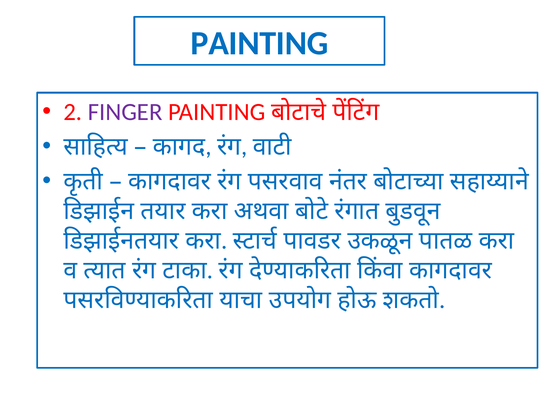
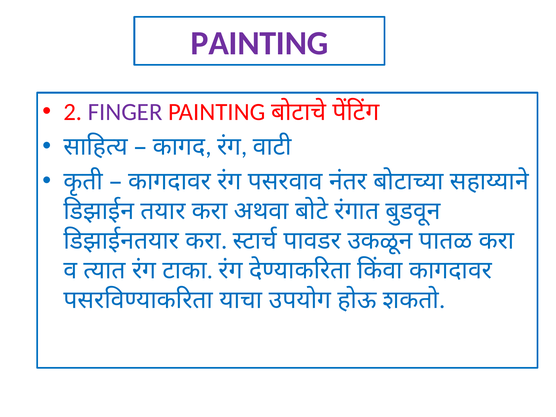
PAINTING colour: blue -> purple (259, 43)
